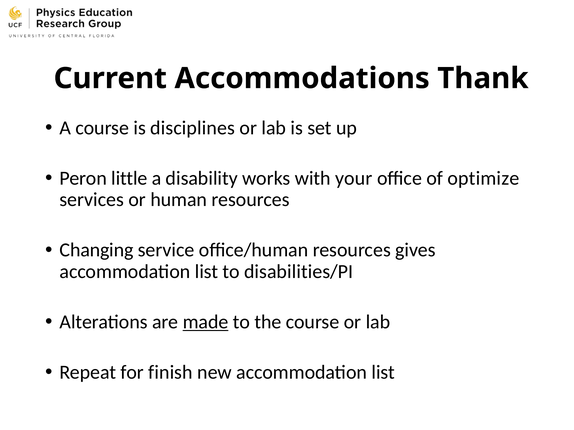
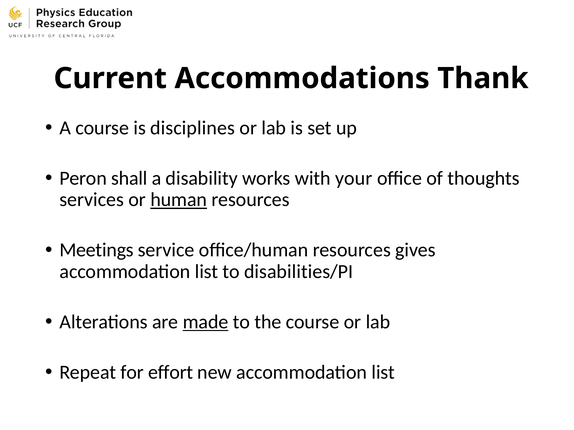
little: little -> shall (129, 178)
optimize: optimize -> thoughts (484, 178)
human underline: none -> present (179, 200)
Changing: Changing -> Meetings (97, 250)
finish: finish -> effort (171, 373)
